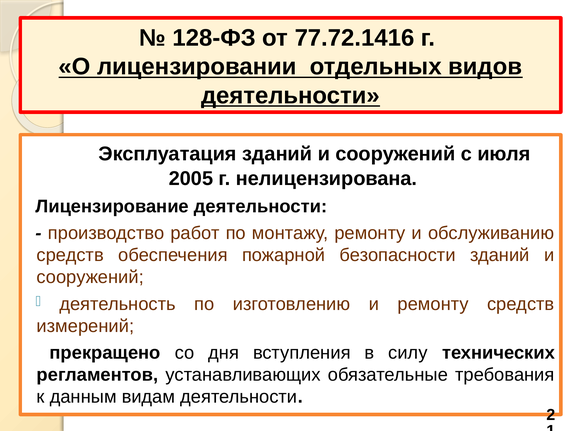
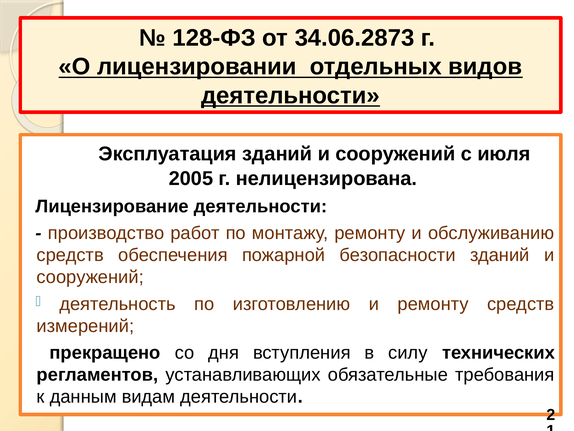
77.72.1416: 77.72.1416 -> 34.06.2873 (355, 38)
